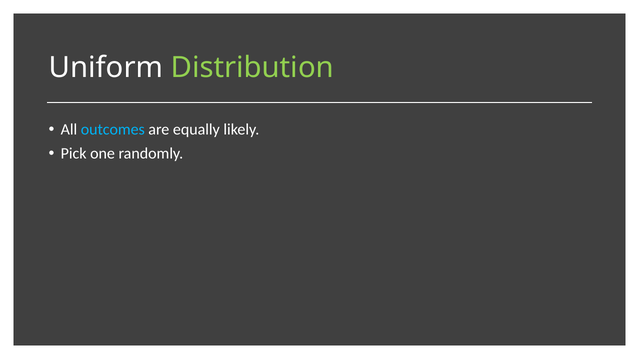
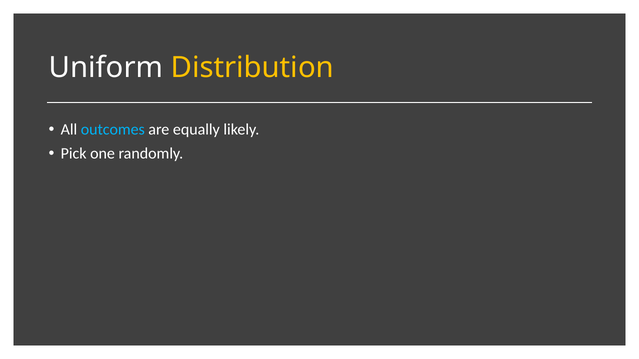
Distribution colour: light green -> yellow (252, 68)
